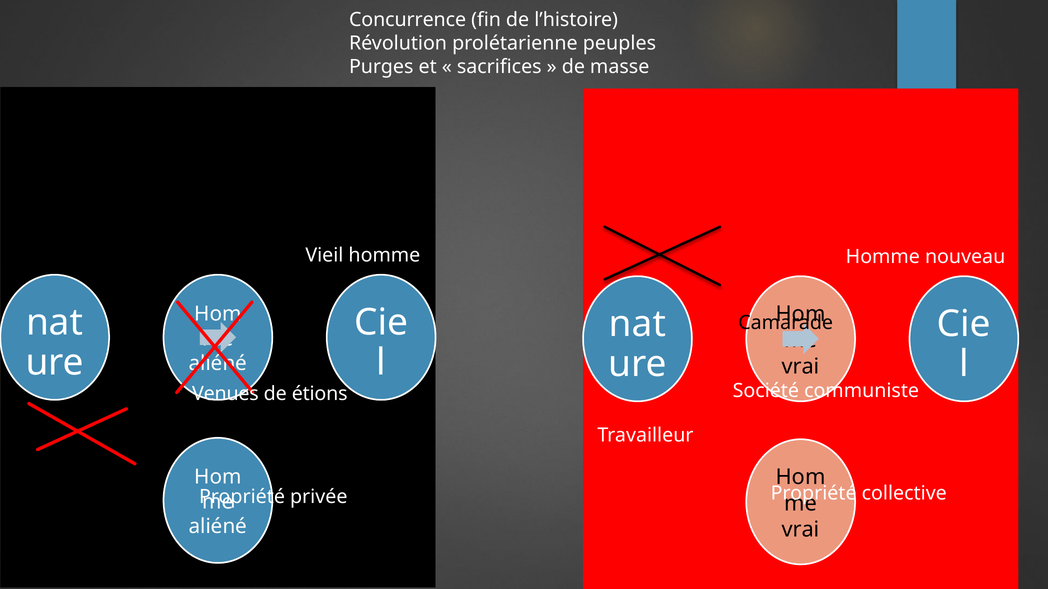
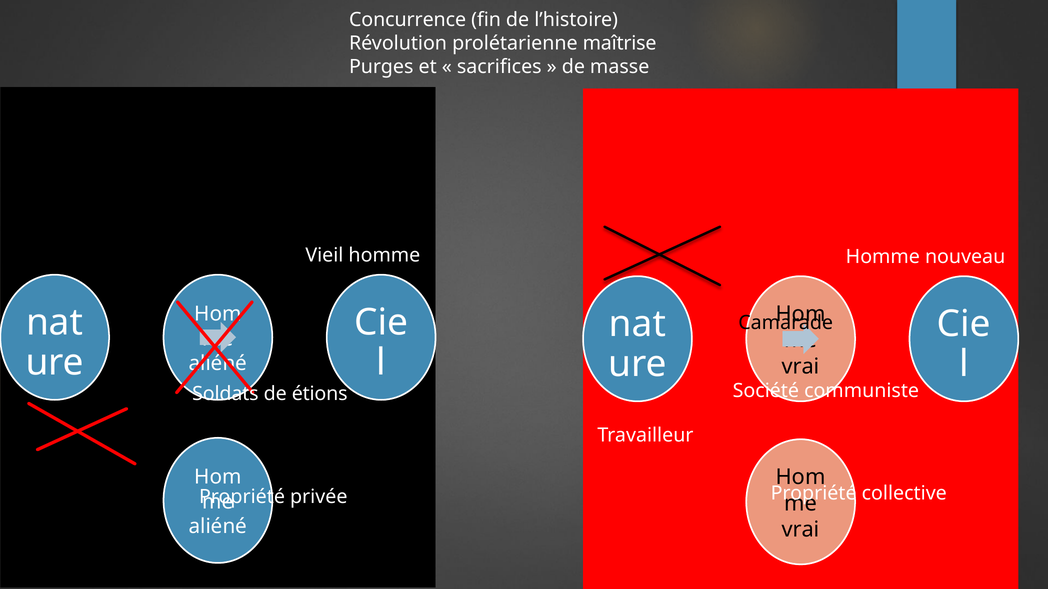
peuples: peuples -> maîtrise (620, 43)
Venues: Venues -> Soldats (225, 394)
